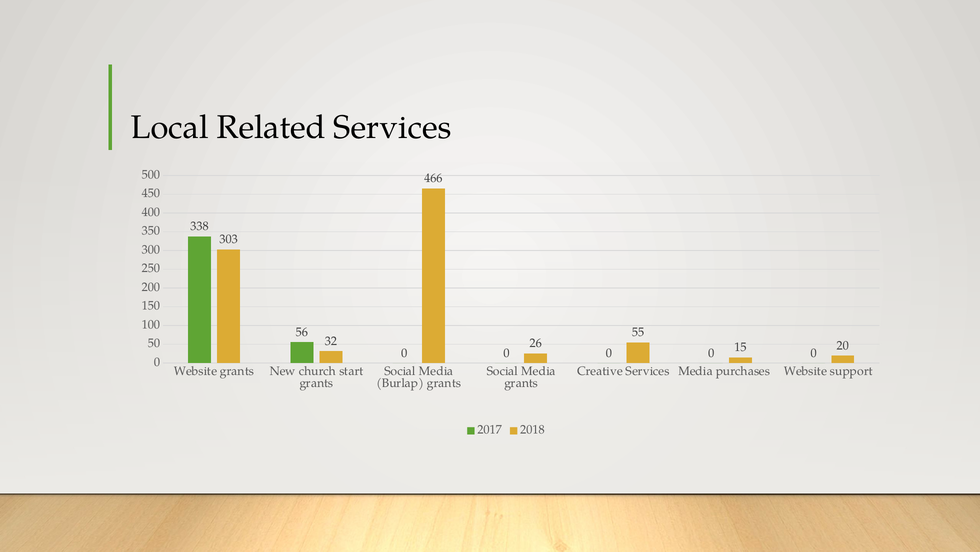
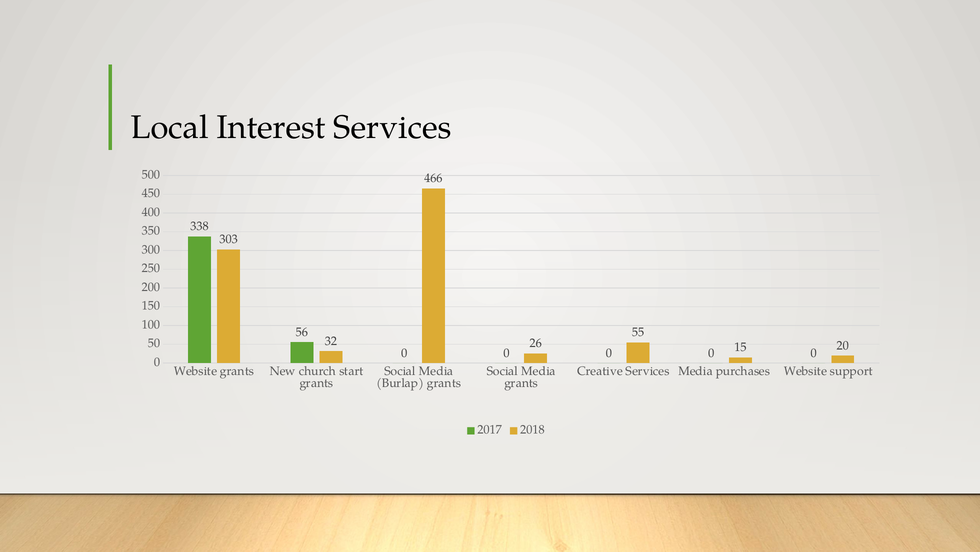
Related: Related -> Interest (271, 127)
